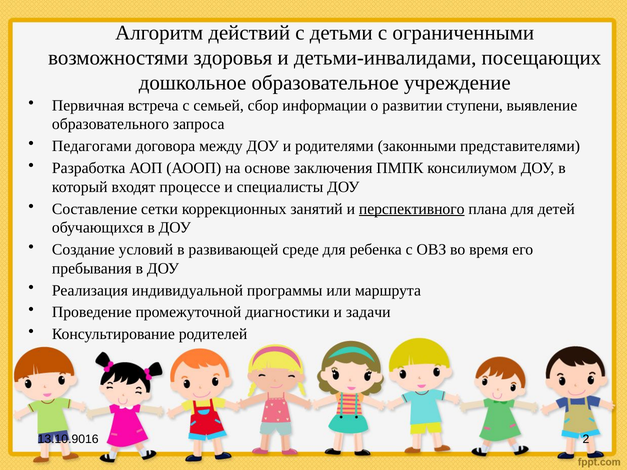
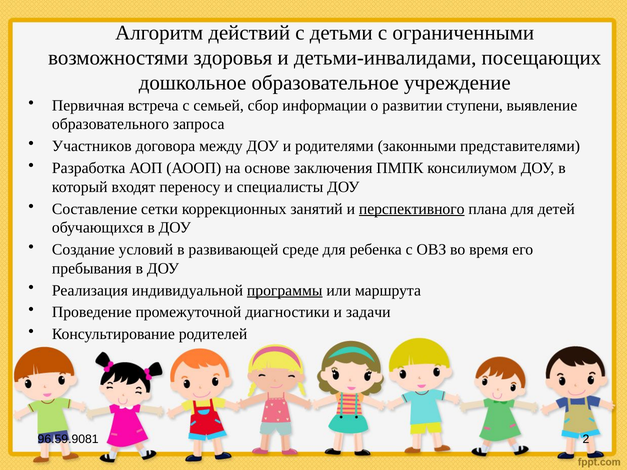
Педагогами: Педагогами -> Участников (92, 146)
процессе: процессе -> переносу (190, 187)
программы underline: none -> present (285, 291)
13.10.9016: 13.10.9016 -> 96.59.9081 (68, 440)
